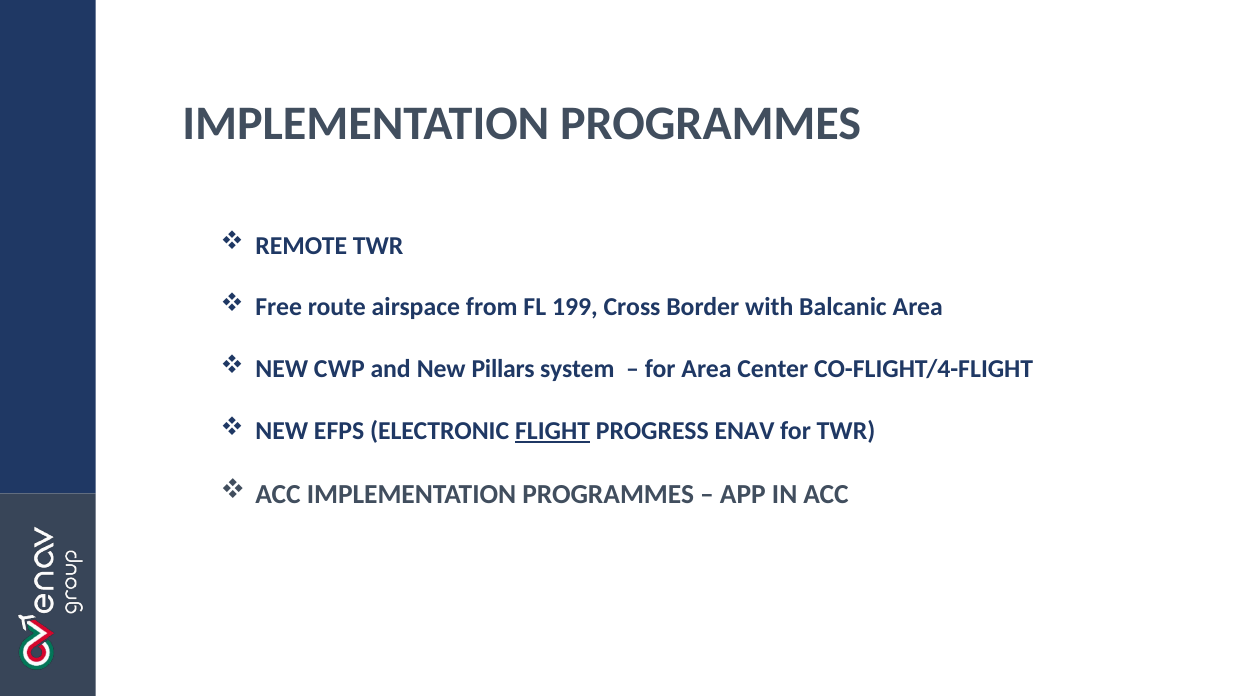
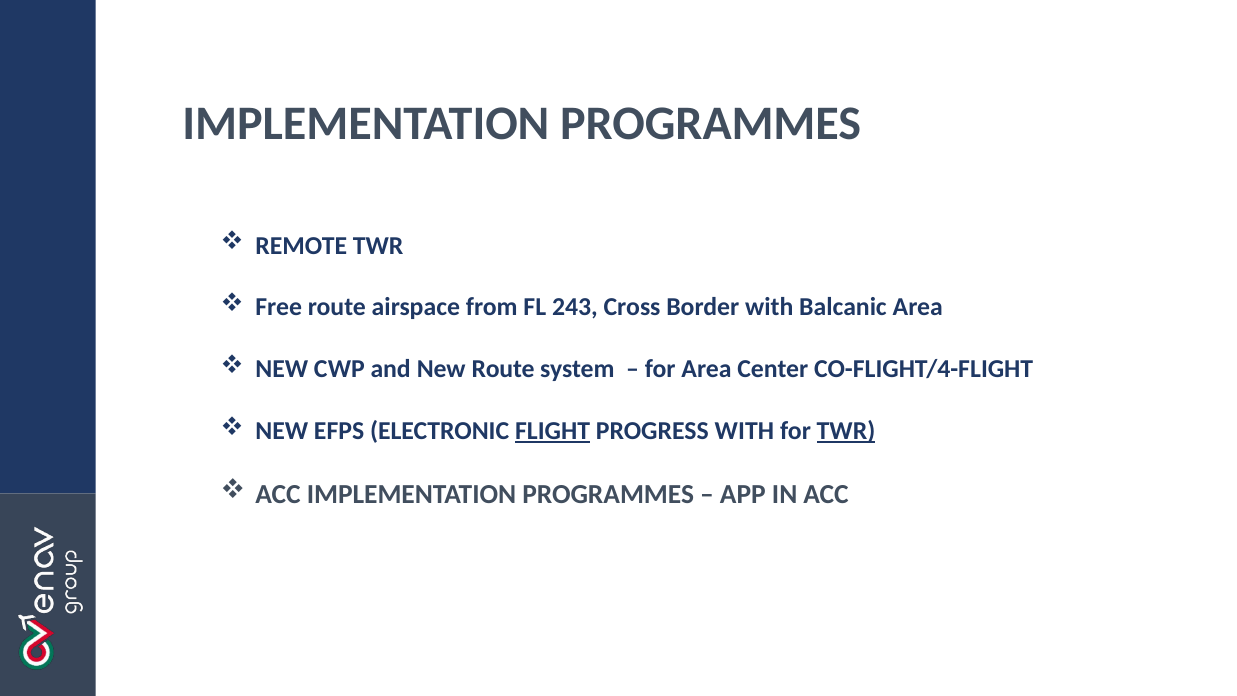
199: 199 -> 243 (575, 307)
New Pillars: Pillars -> Route (503, 369)
PROGRESS ENAV: ENAV -> WITH (744, 431)
TWR underline: none -> present (846, 431)
